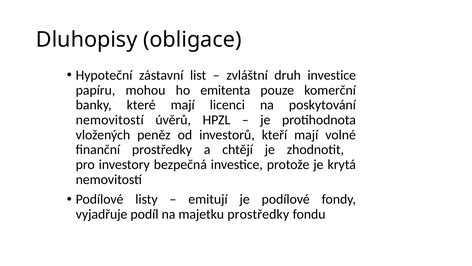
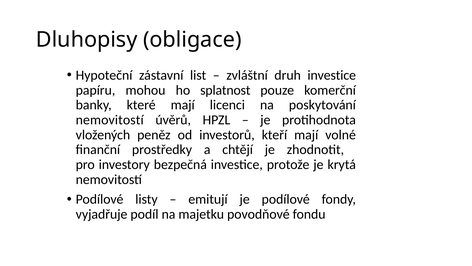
emitenta: emitenta -> splatnost (225, 90)
majetku prostředky: prostředky -> povodňové (258, 214)
